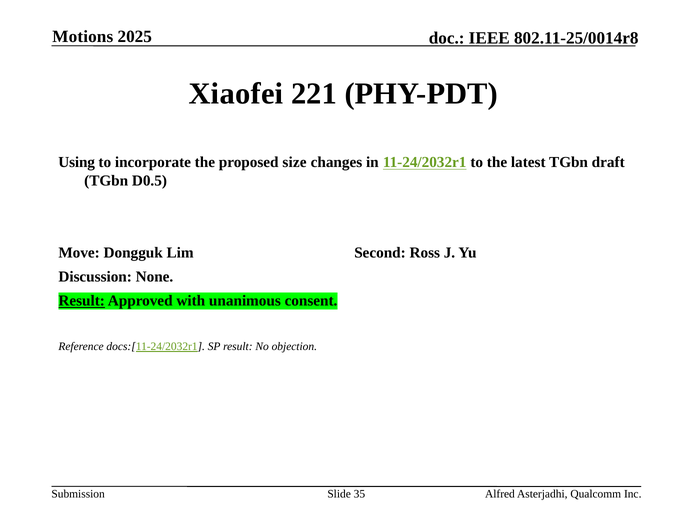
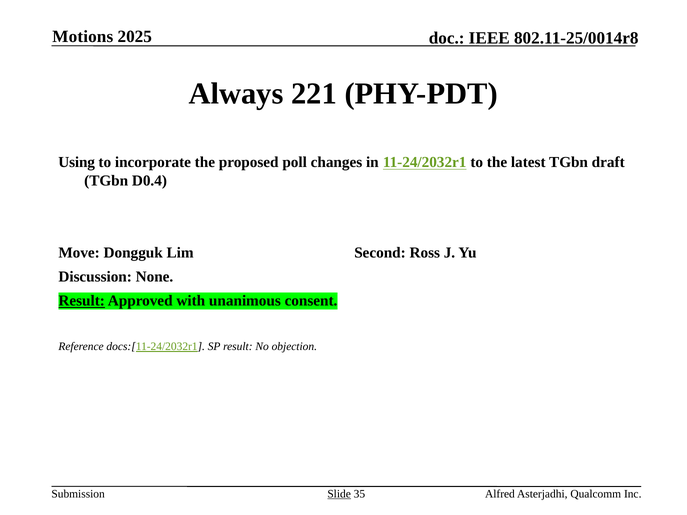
Xiaofei: Xiaofei -> Always (236, 94)
size: size -> poll (295, 163)
D0.5: D0.5 -> D0.4 (149, 181)
Slide underline: none -> present (339, 494)
